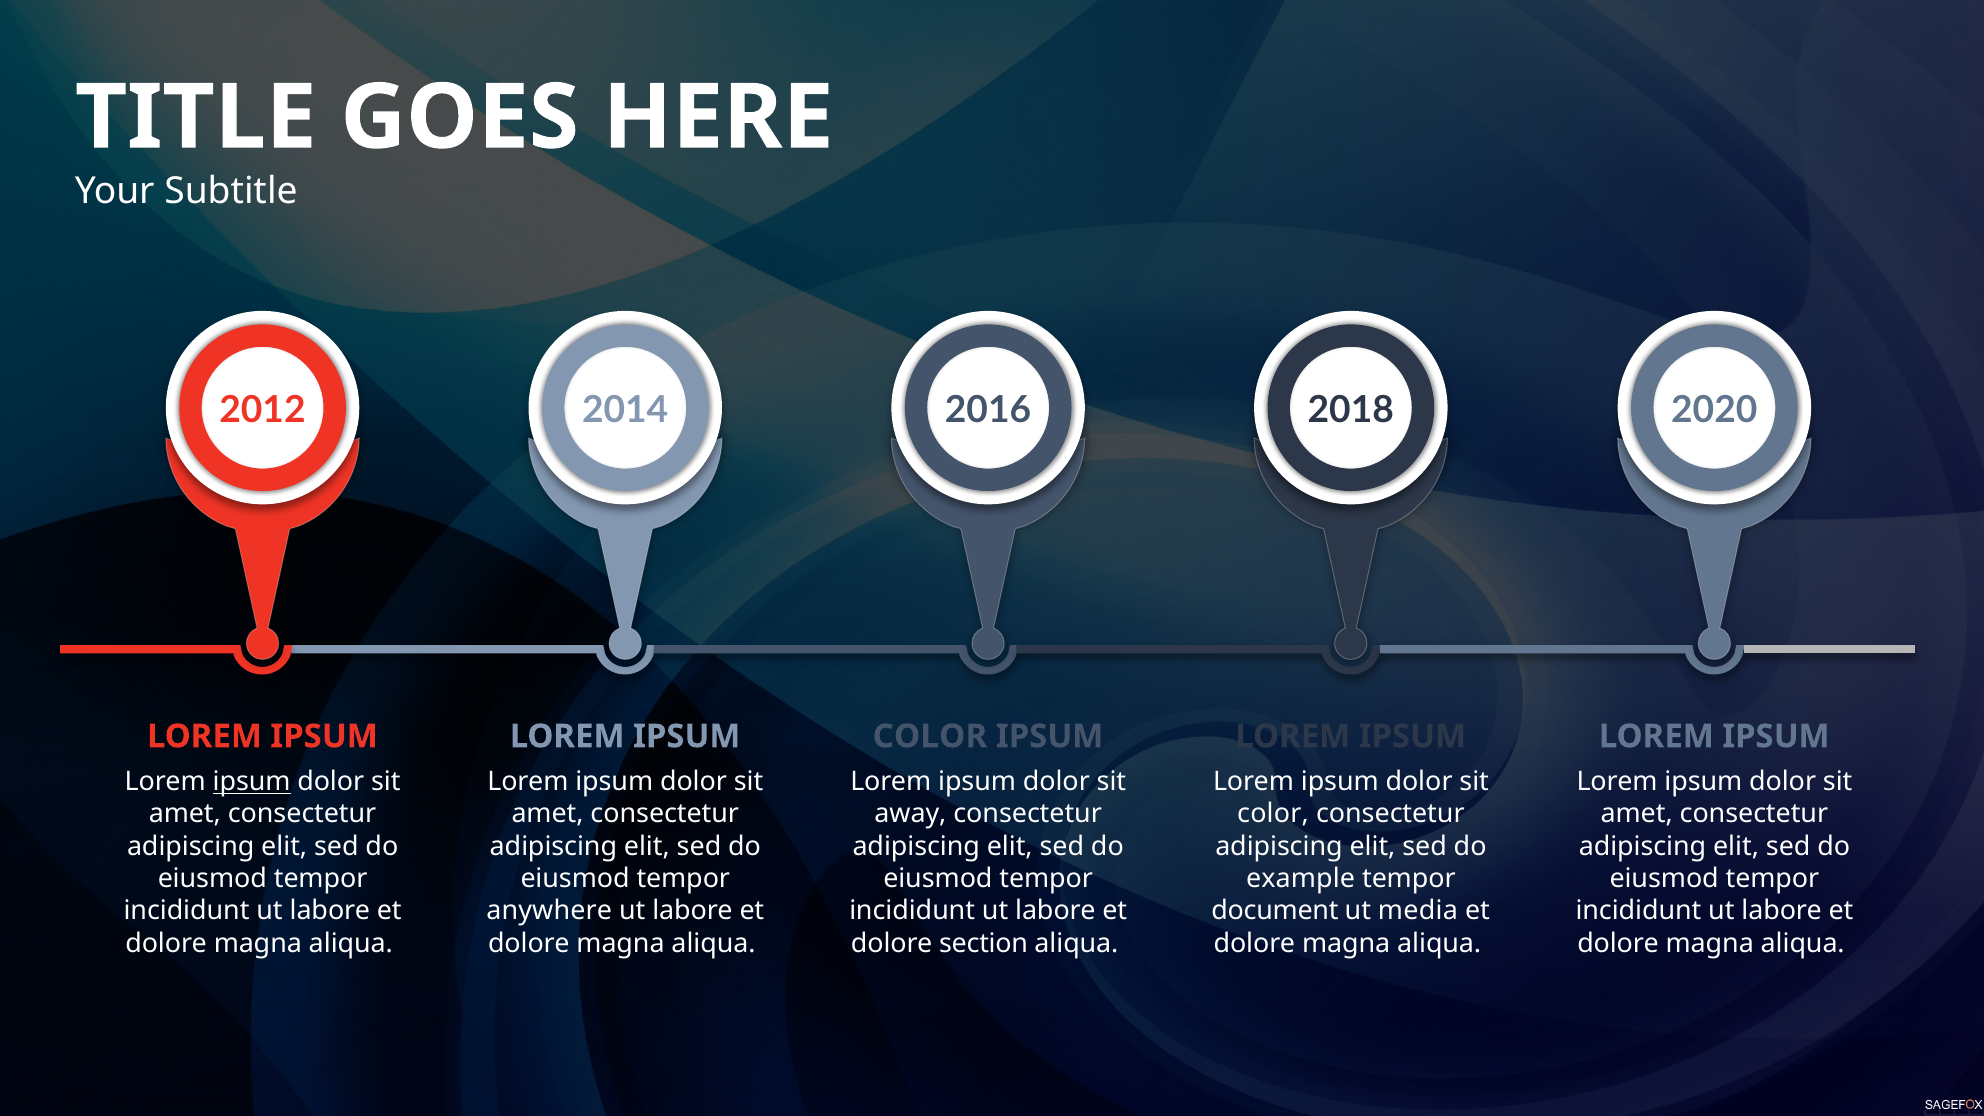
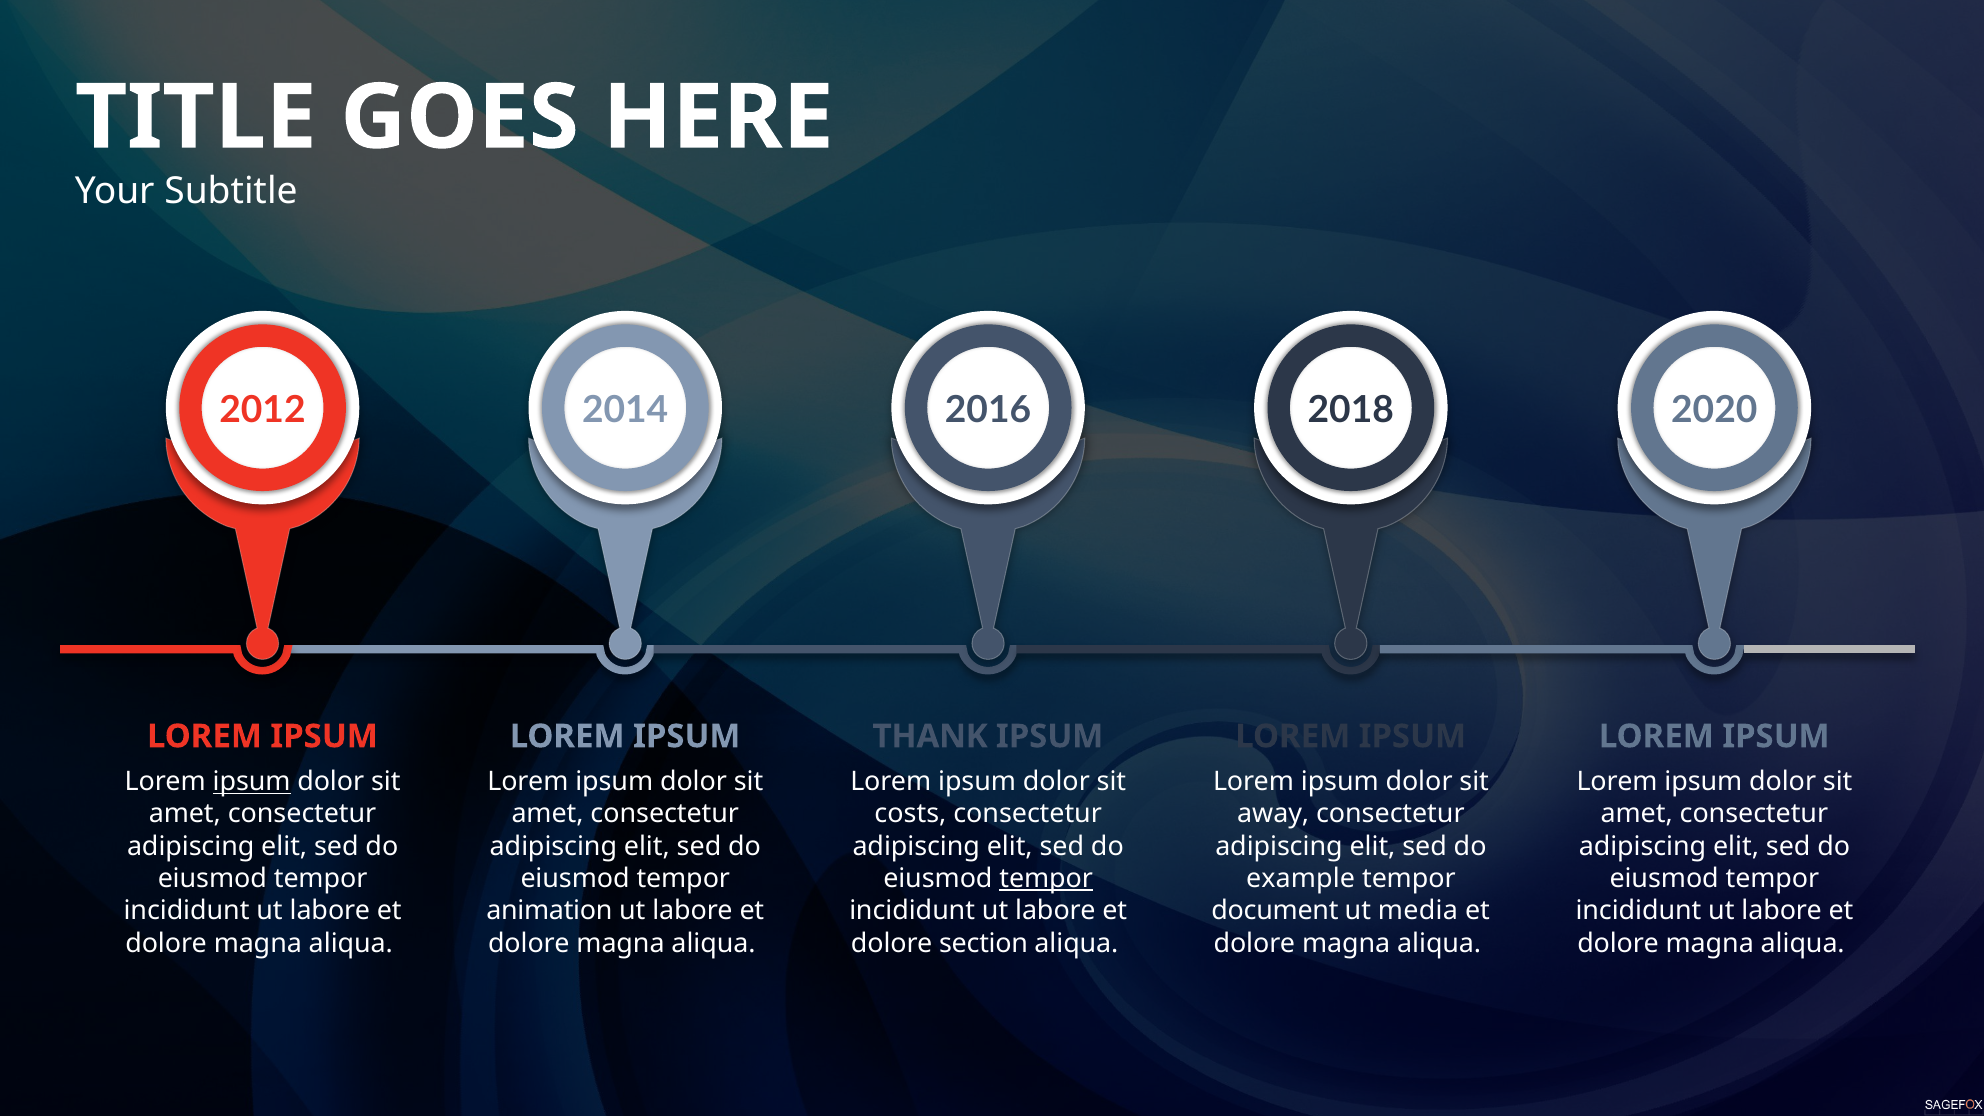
COLOR: COLOR -> THANK (930, 736)
away: away -> costs (910, 814)
color: color -> away (1273, 814)
tempor underline: none -> present (1046, 879)
anywhere: anywhere -> animation (549, 911)
